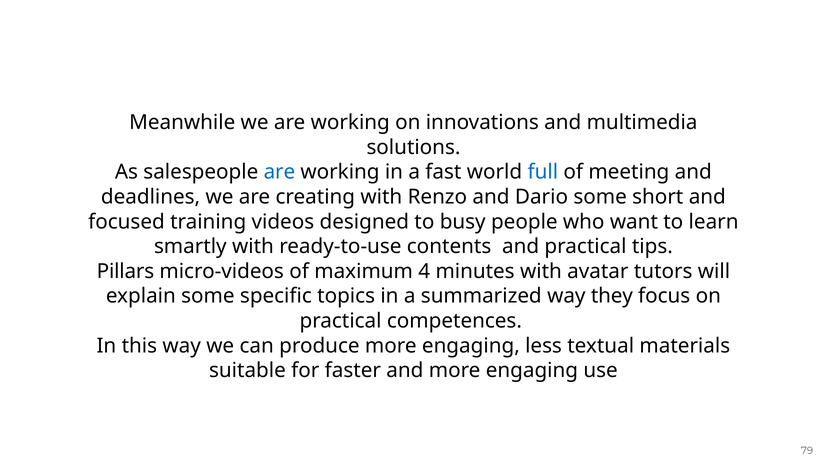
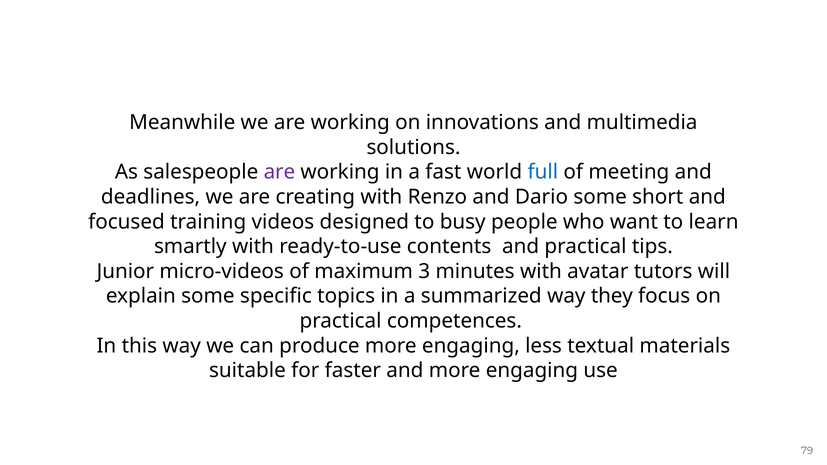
are colour: blue -> purple (279, 172)
Pillars: Pillars -> Junior (125, 271)
4: 4 -> 3 (424, 271)
